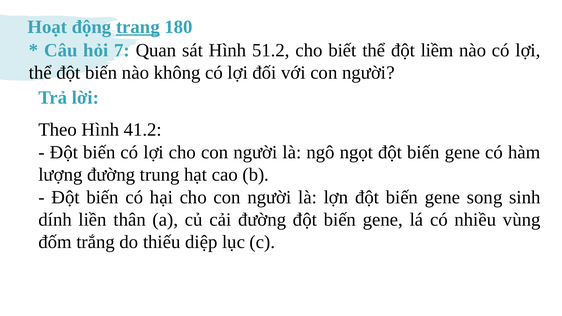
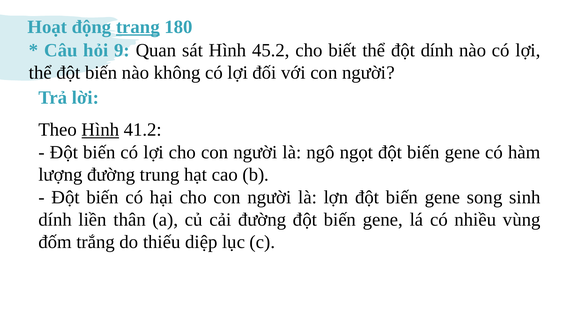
7: 7 -> 9 (122, 50)
51.2: 51.2 -> 45.2 (271, 50)
đột liềm: liềm -> dính (437, 50)
Hình underline: none -> present (100, 130)
